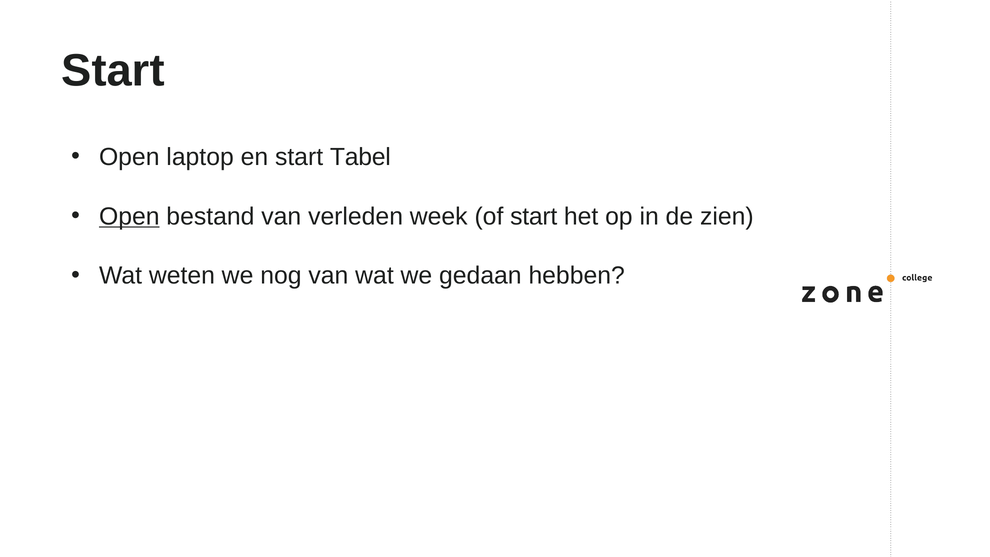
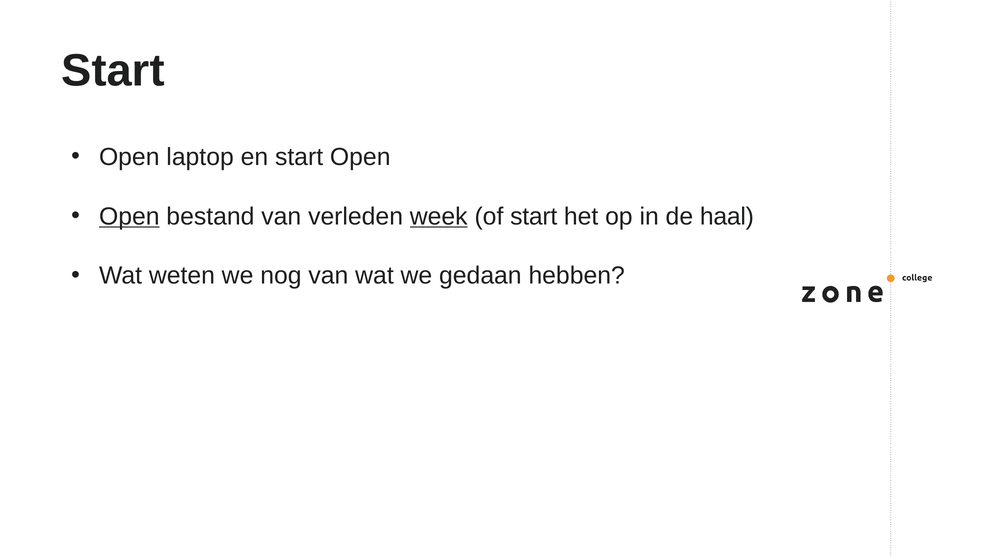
start Tabel: Tabel -> Open (360, 157)
week underline: none -> present (439, 216)
zien: zien -> haal (727, 216)
